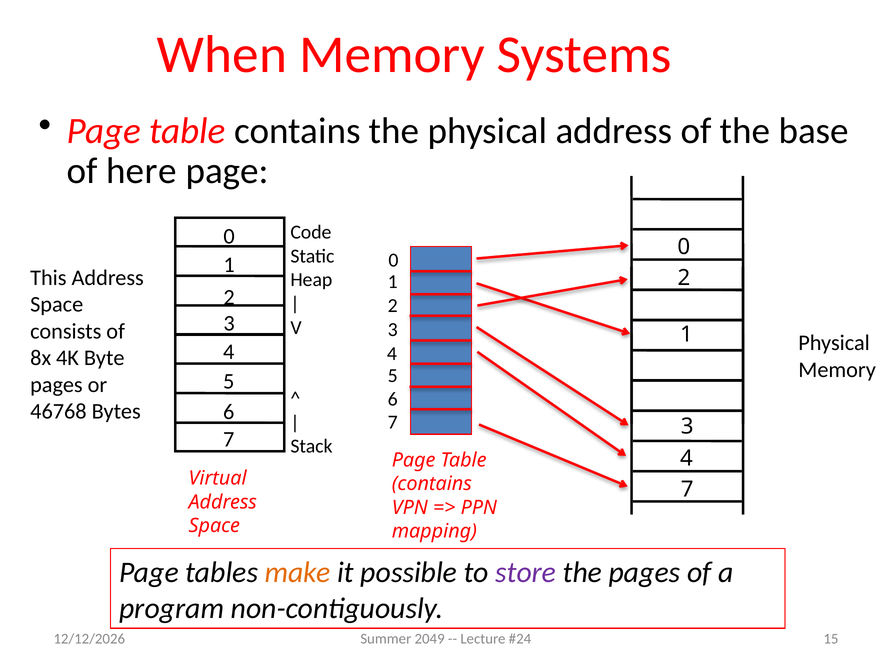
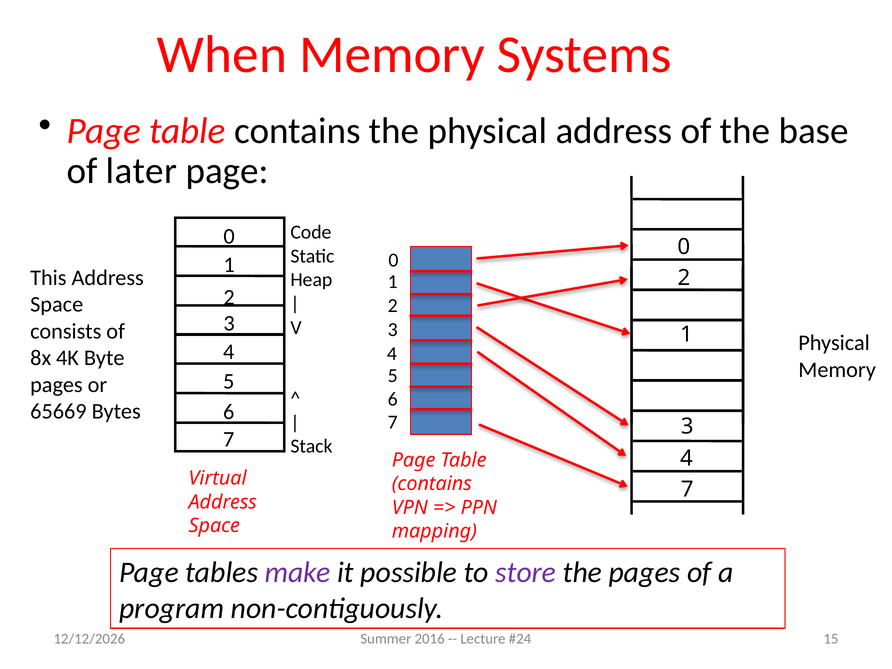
here: here -> later (141, 171)
46768: 46768 -> 65669 (58, 412)
make colour: orange -> purple (298, 573)
2049: 2049 -> 2016 (430, 639)
